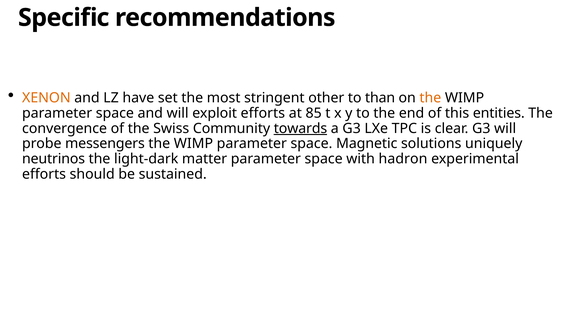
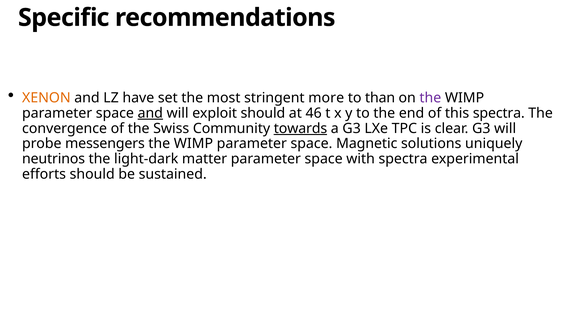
other: other -> more (326, 98)
the colour: orange -> purple (430, 98)
and underline: none -> present (150, 113)
exploit efforts: efforts -> should (263, 113)
85: 85 -> 46 (314, 113)
this entities: entities -> spectra (499, 113)
with hadron: hadron -> spectra (403, 159)
